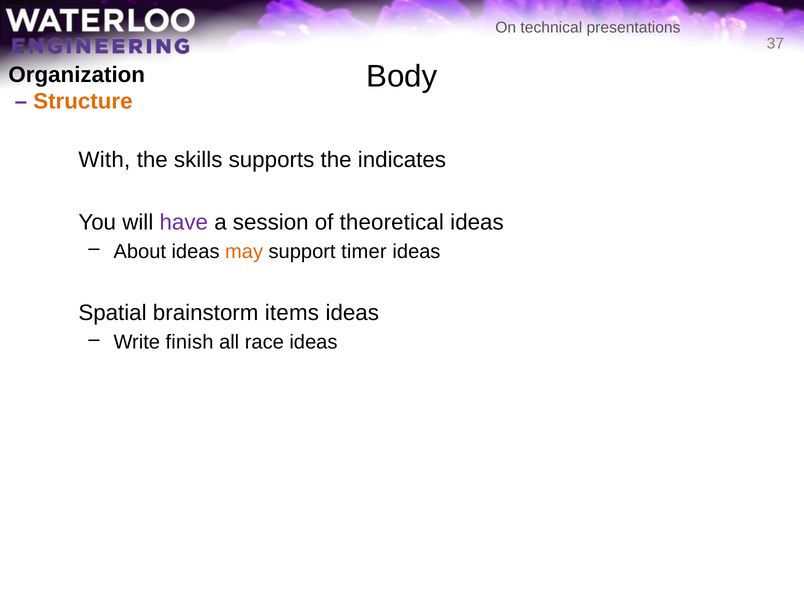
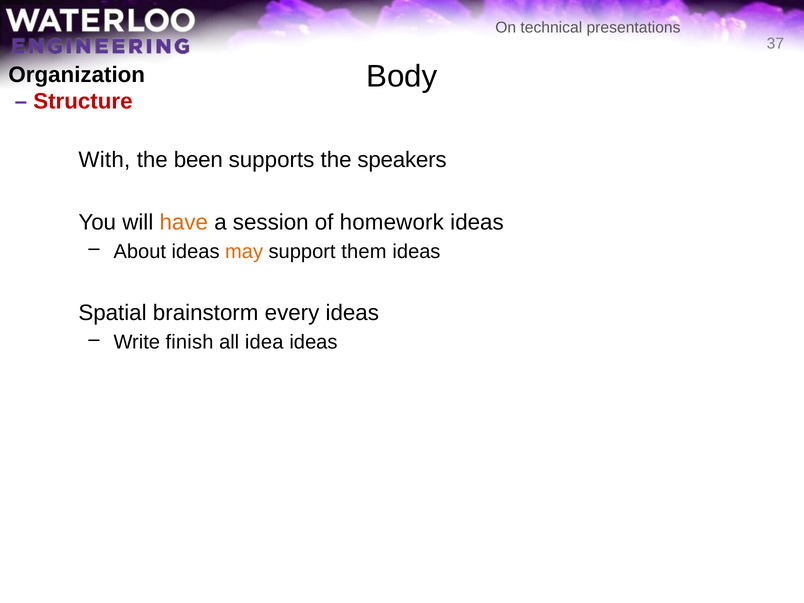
Structure colour: orange -> red (83, 101)
skills: skills -> been (198, 160)
indicates: indicates -> speakers (402, 160)
have colour: purple -> orange (184, 222)
theoretical: theoretical -> homework (392, 222)
timer: timer -> them (364, 252)
items: items -> every (292, 313)
race: race -> idea (264, 342)
